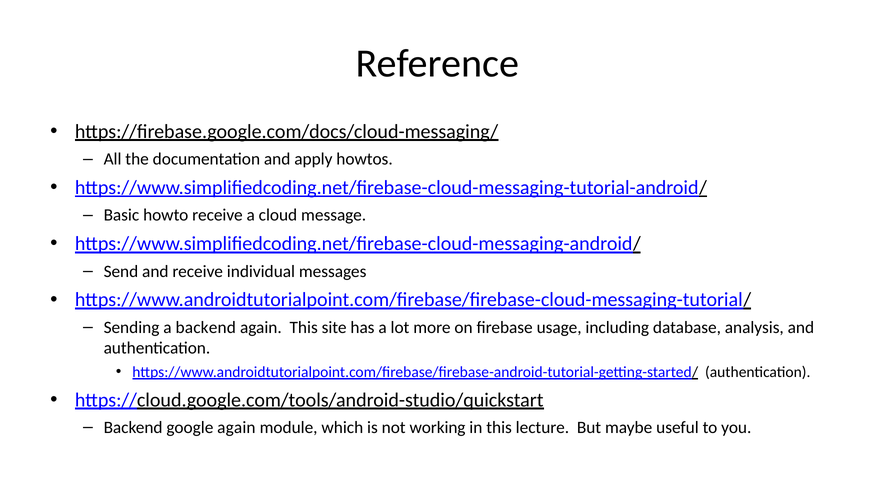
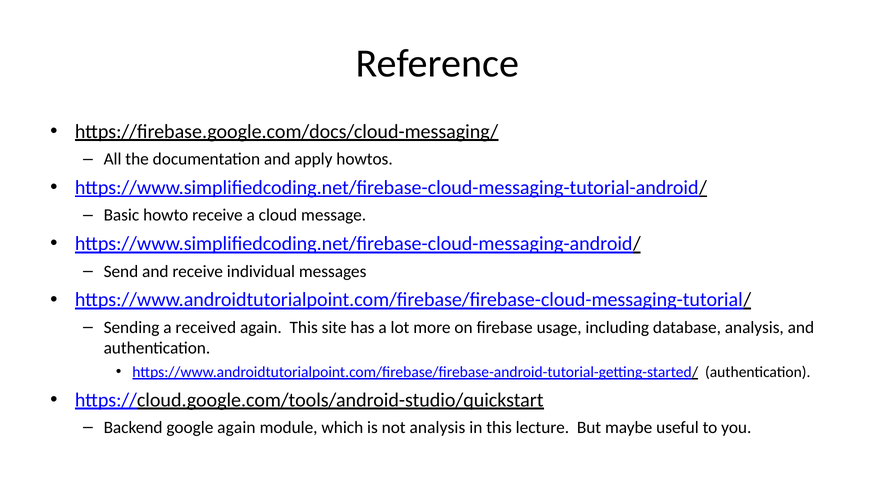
a backend: backend -> received (206, 328)
not working: working -> analysis (437, 428)
